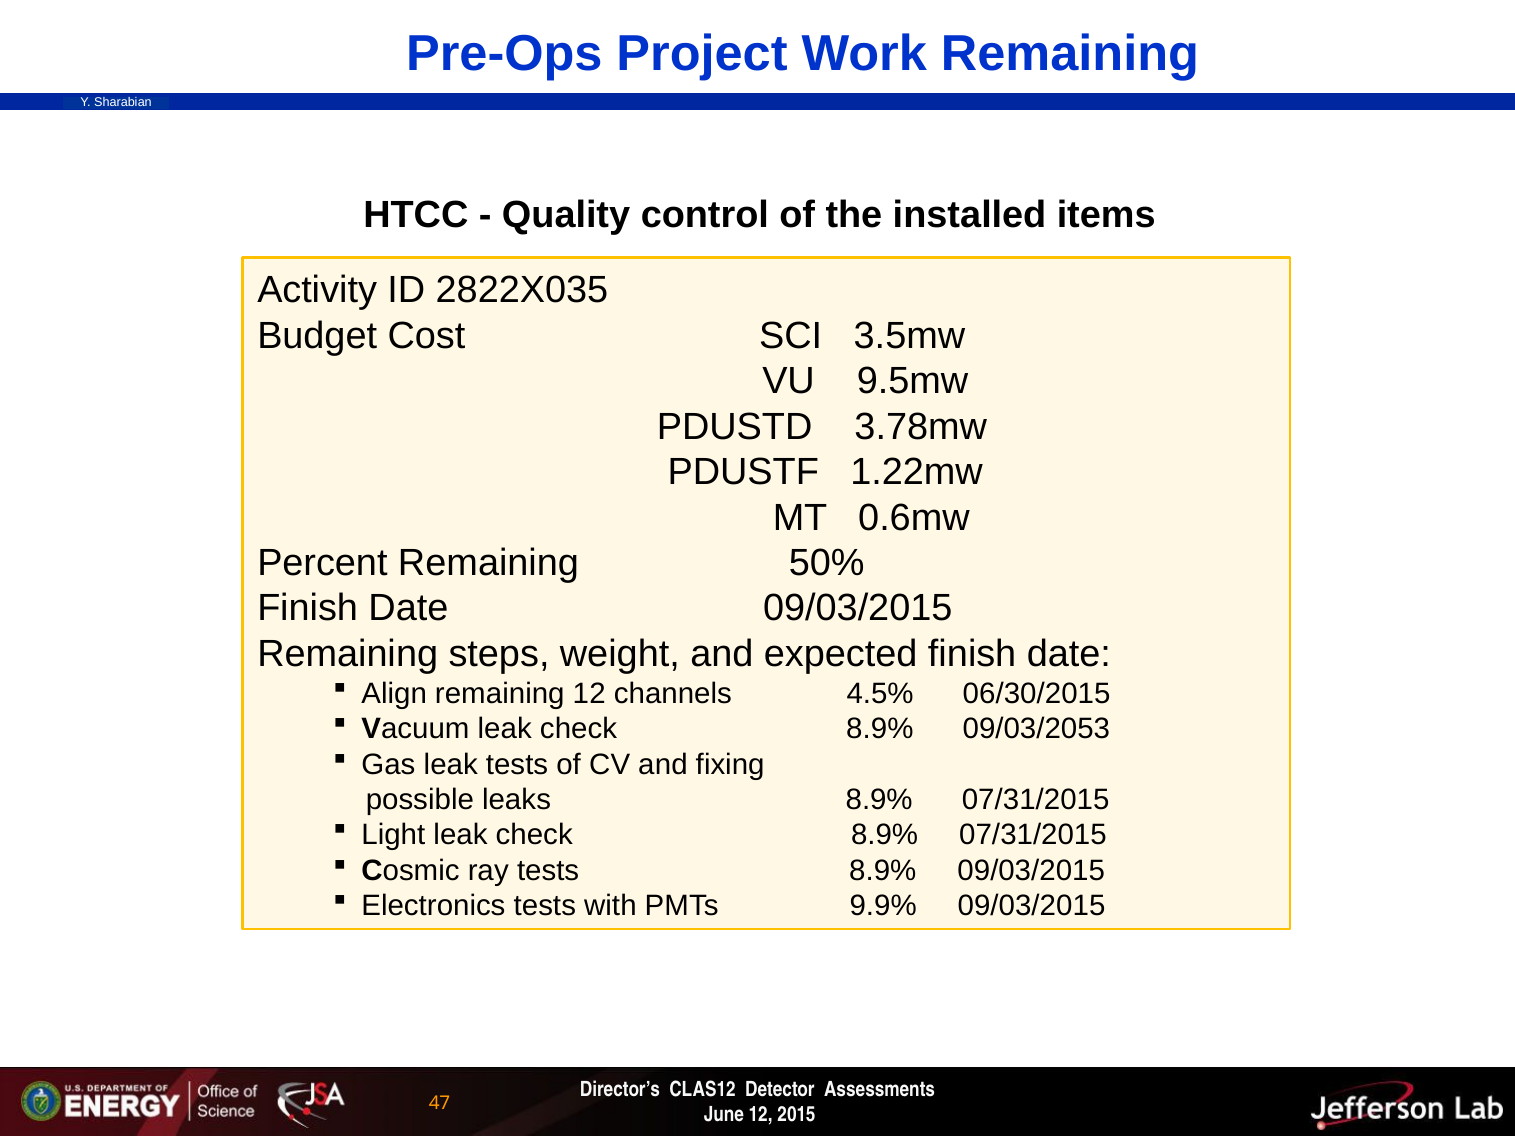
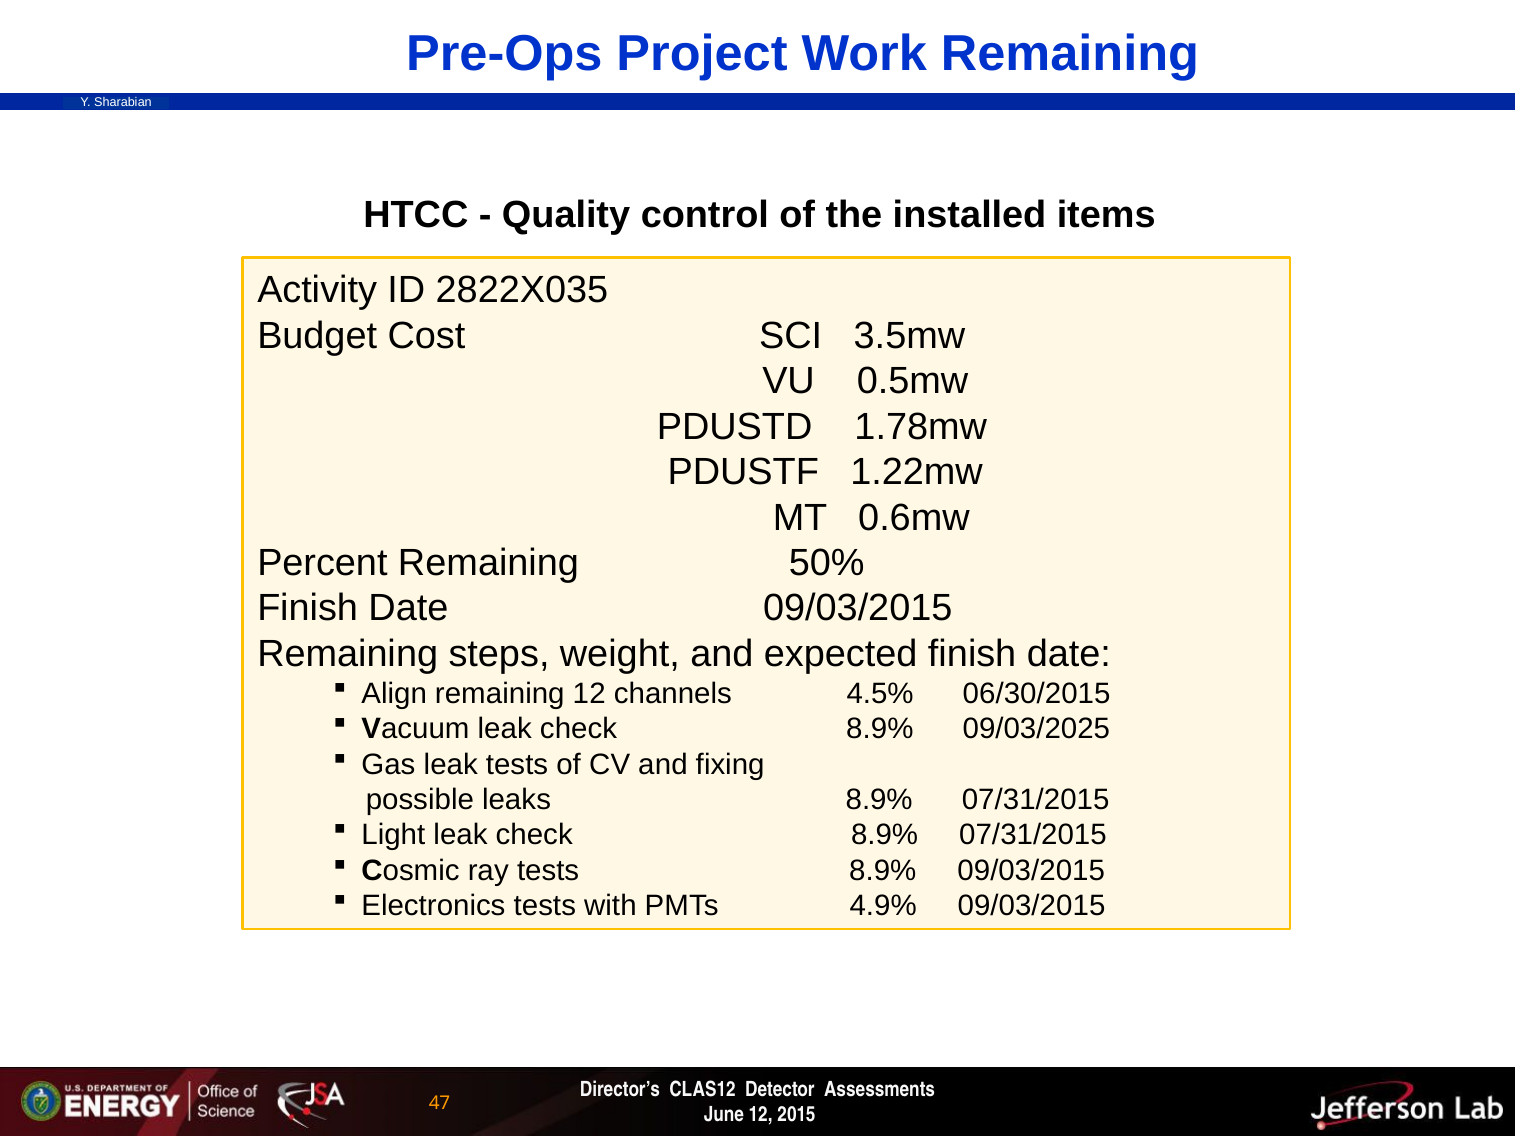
9.5mw: 9.5mw -> 0.5mw (913, 381)
3.78mw: 3.78mw -> 1.78mw (921, 427)
09/03/2053: 09/03/2053 -> 09/03/2025 (1036, 729)
9.9%: 9.9% -> 4.9% (883, 906)
